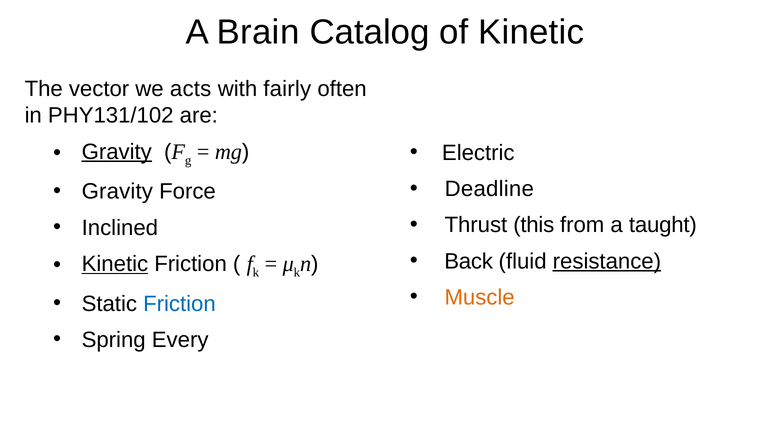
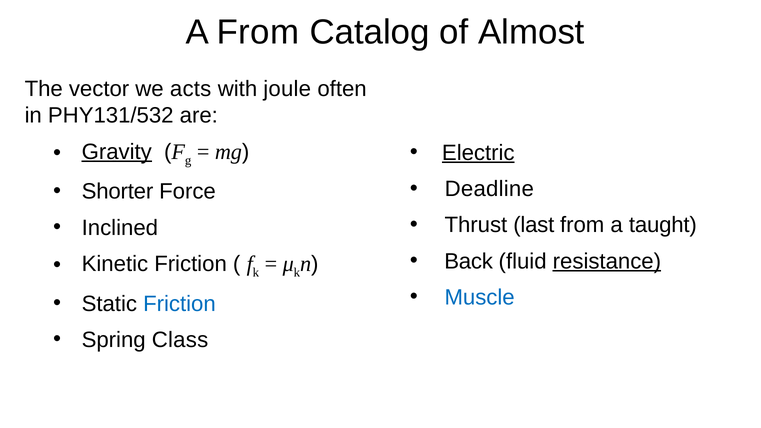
A Brain: Brain -> From (258, 32)
of Kinetic: Kinetic -> Almost (531, 32)
fairly: fairly -> joule (287, 89)
PHY131/102: PHY131/102 -> PHY131/532 (111, 116)
Electric underline: none -> present (478, 153)
Gravity: Gravity -> Shorter (117, 192)
this: this -> last (534, 225)
Kinetic underline: present -> none (115, 264)
Muscle colour: orange -> blue (480, 297)
Every: Every -> Class (180, 340)
